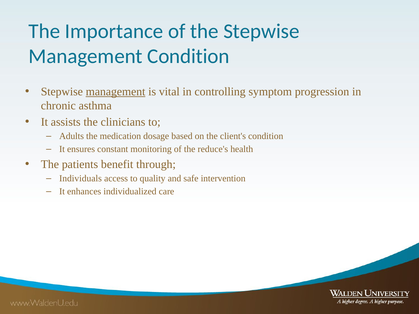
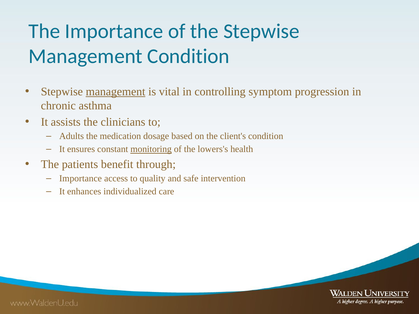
monitoring underline: none -> present (151, 149)
reduce's: reduce's -> lowers's (213, 149)
Individuals: Individuals -> Importance (81, 179)
